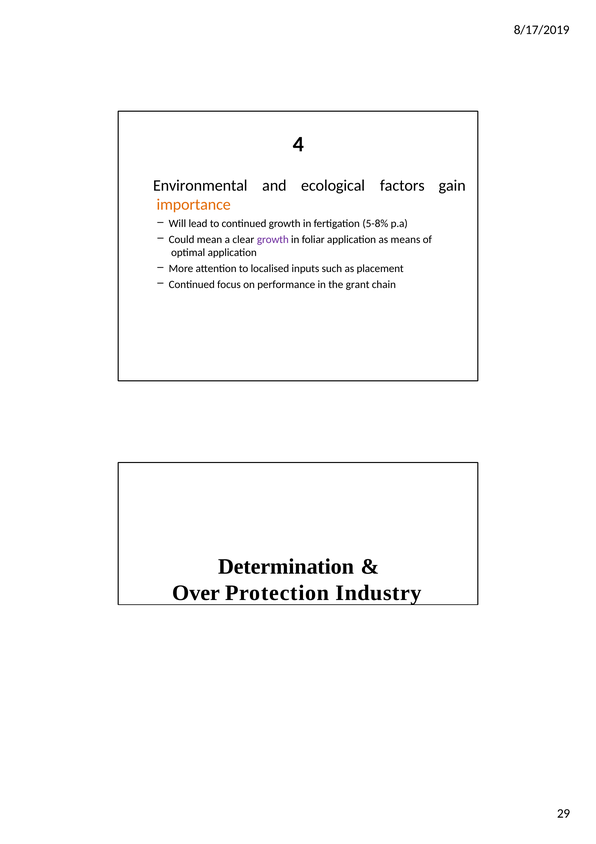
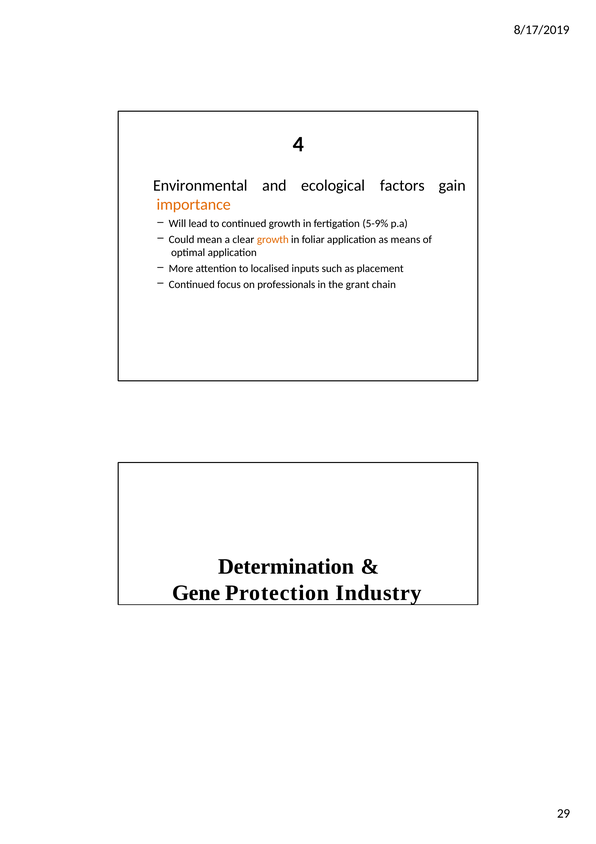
5-8%: 5-8% -> 5-9% (375, 223)
growth colour: purple -> orange (273, 239)
performance: performance -> professionals (286, 284)
Over: Over -> Gene (196, 593)
